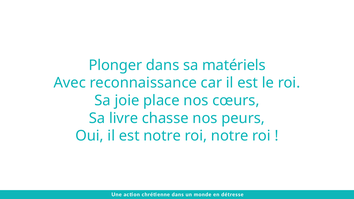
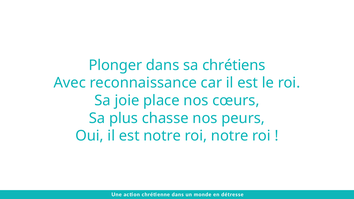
matériels: matériels -> chrétiens (234, 65)
livre: livre -> plus (124, 118)
